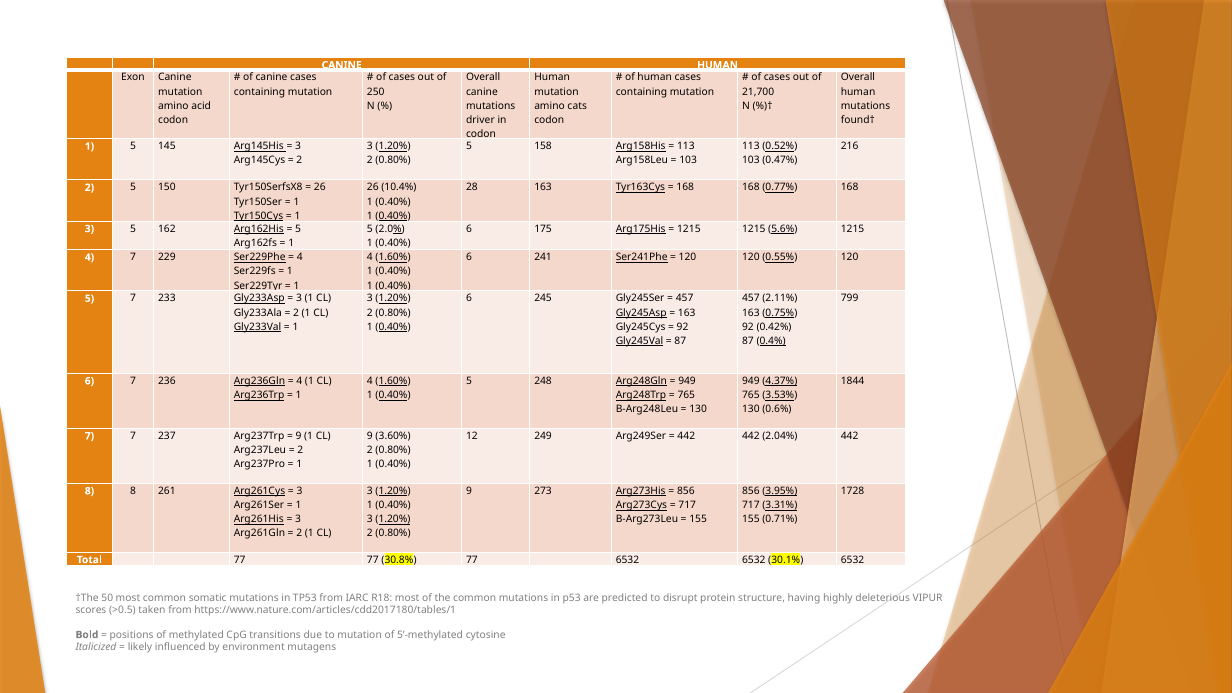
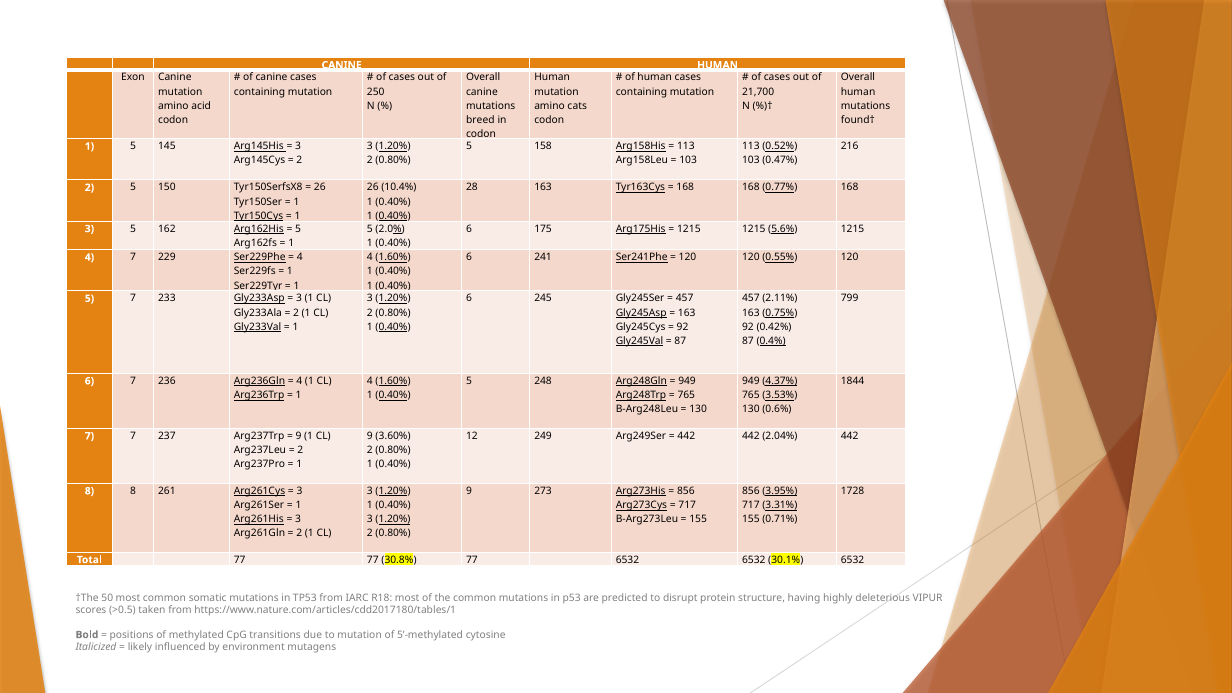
driver: driver -> breed (480, 120)
